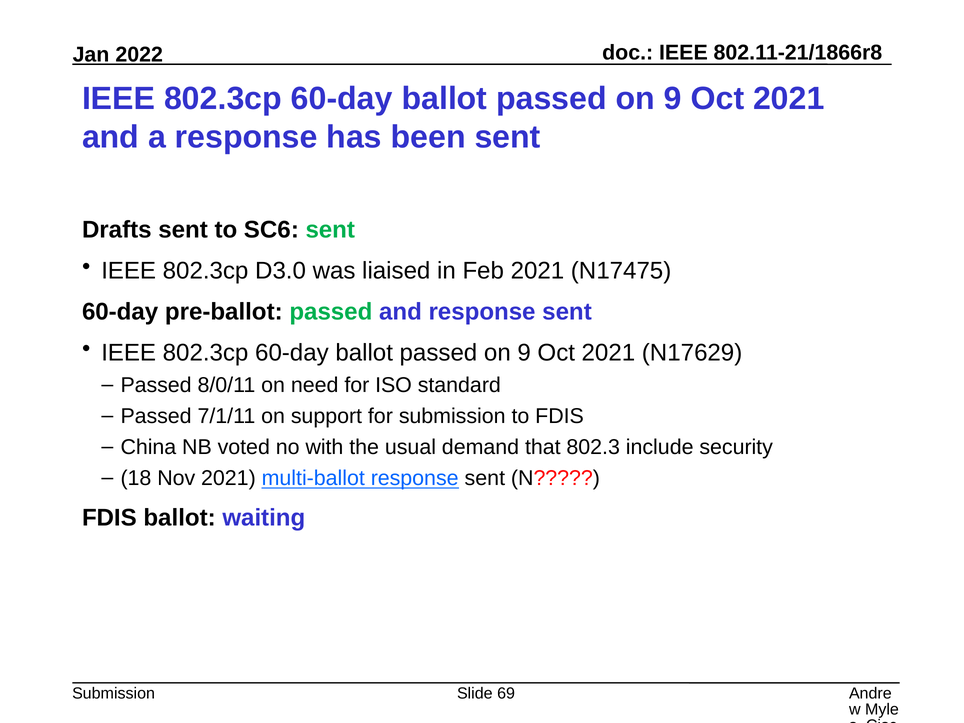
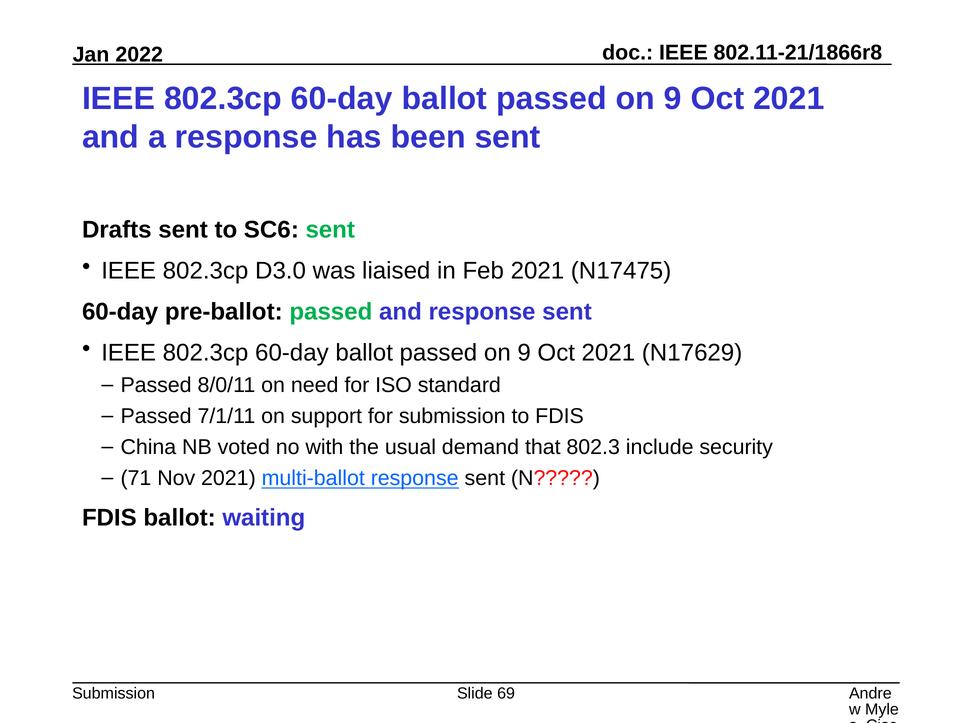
18: 18 -> 71 (136, 478)
